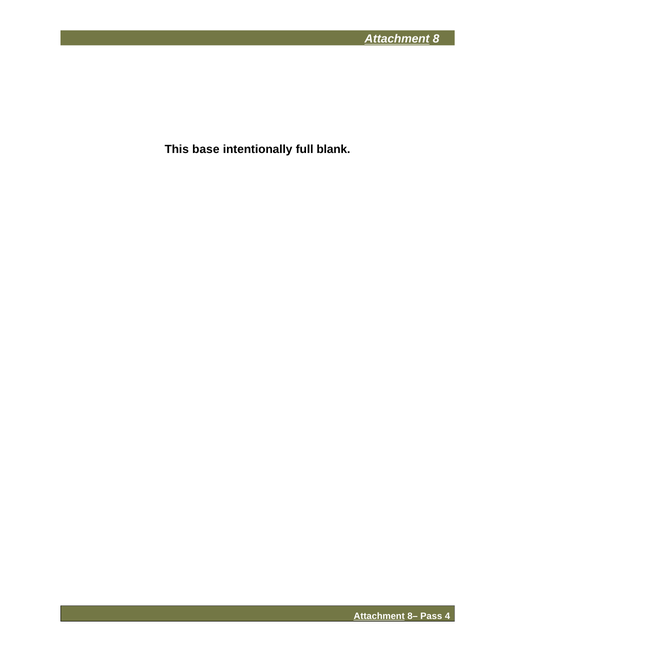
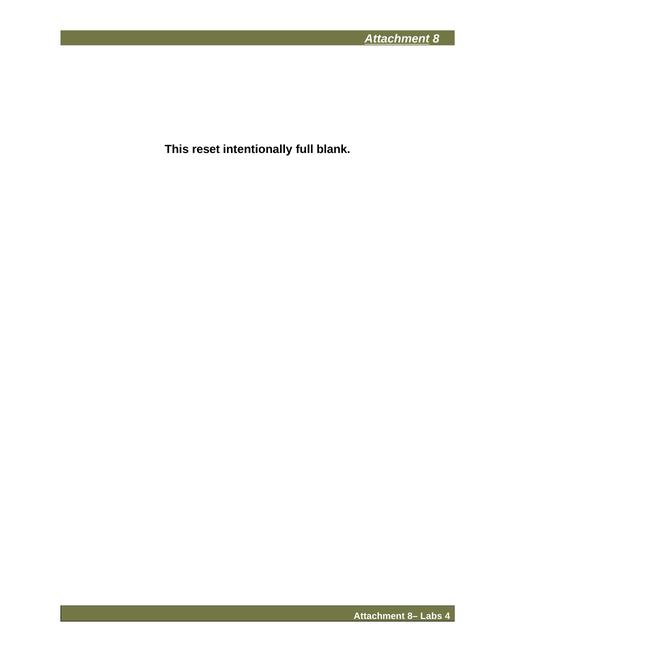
base: base -> reset (206, 149)
Attachment underline: present -> none (379, 616)
Pass: Pass -> Labs (431, 616)
